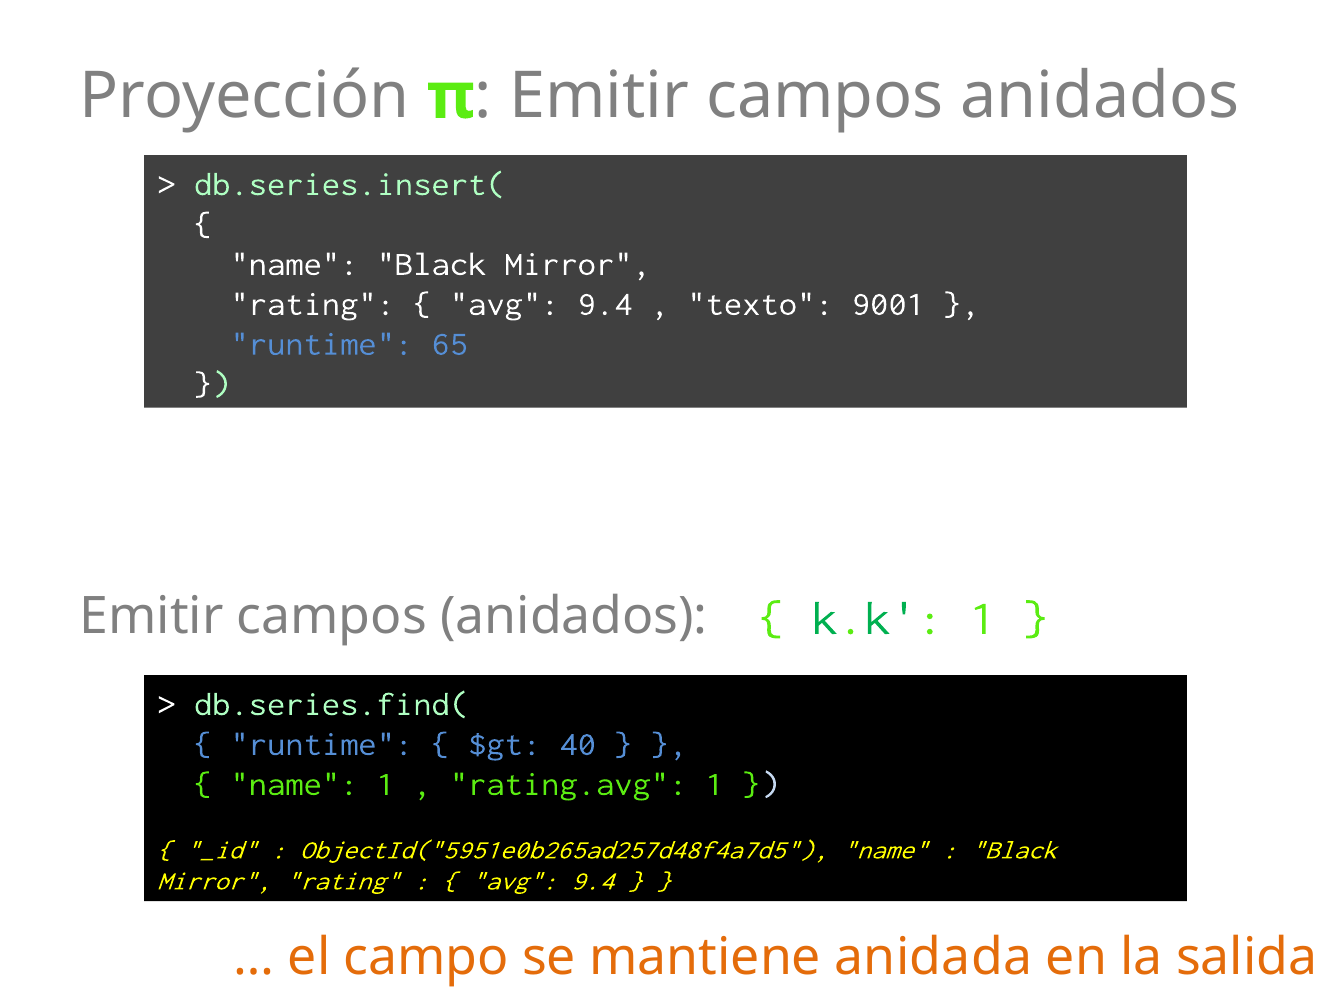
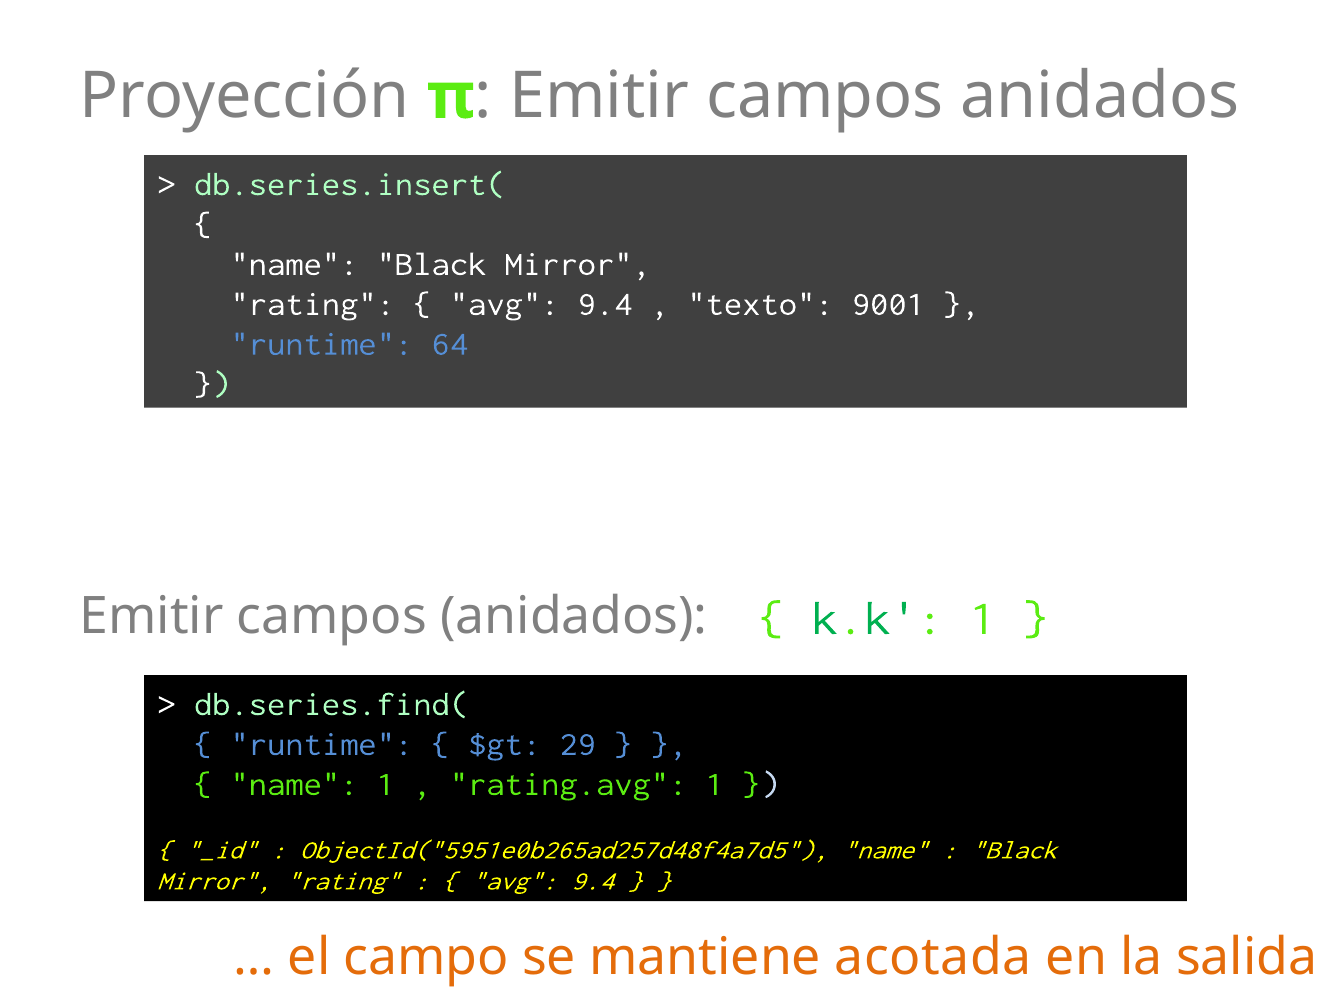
65: 65 -> 64 (450, 344)
40: 40 -> 29 (578, 744)
anidada: anidada -> acotada (933, 957)
